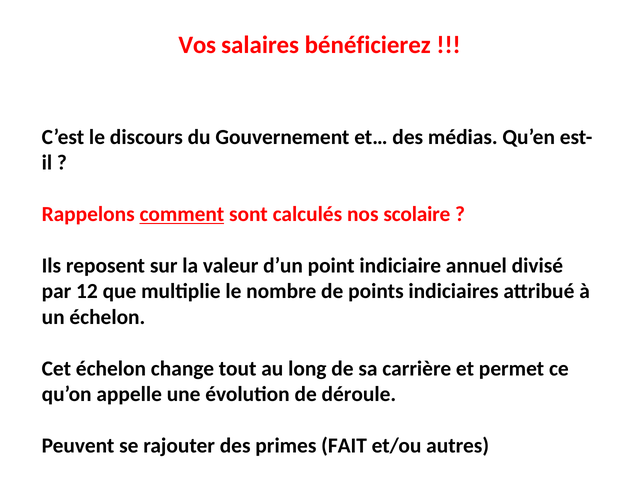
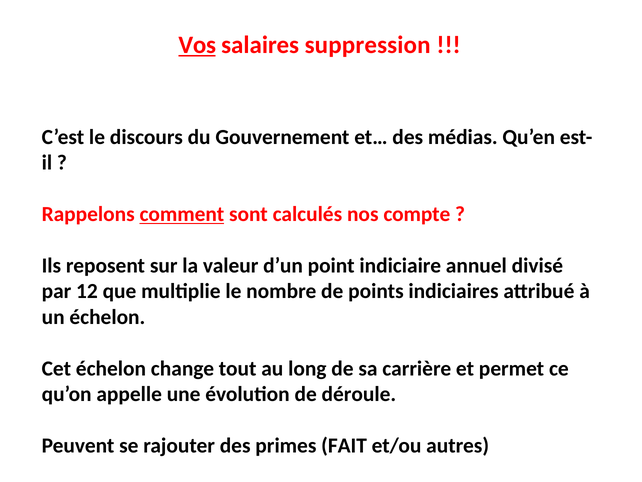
Vos underline: none -> present (197, 45)
bénéficierez: bénéficierez -> suppression (368, 45)
scolaire: scolaire -> compte (417, 214)
